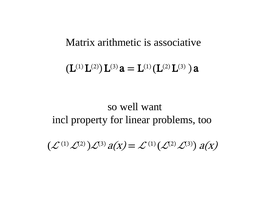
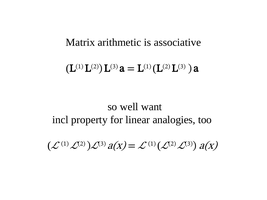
problems: problems -> analogies (174, 120)
